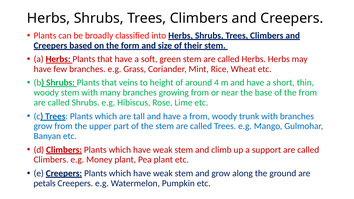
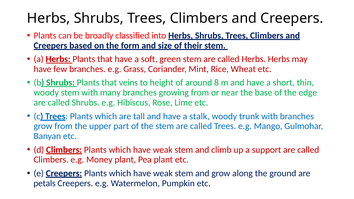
4: 4 -> 8 (217, 83)
the from: from -> edge (308, 93)
a from: from -> stalk (199, 116)
